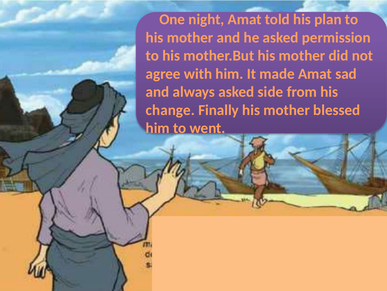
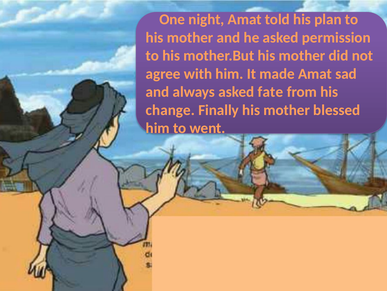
side: side -> fate (270, 92)
